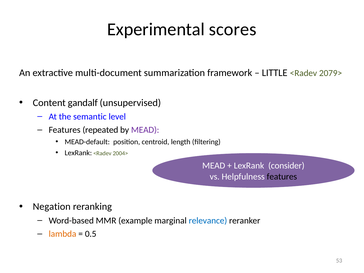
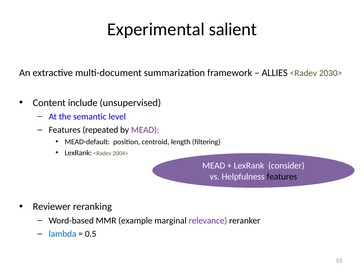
scores: scores -> salient (233, 29)
LITTLE: LITTLE -> ALLIES (275, 73)
2079>: 2079> -> 2030> (331, 73)
gandalf: gandalf -> include (83, 103)
Negation: Negation -> Reviewer (52, 207)
relevance colour: blue -> purple (208, 220)
lambda colour: orange -> blue (63, 234)
